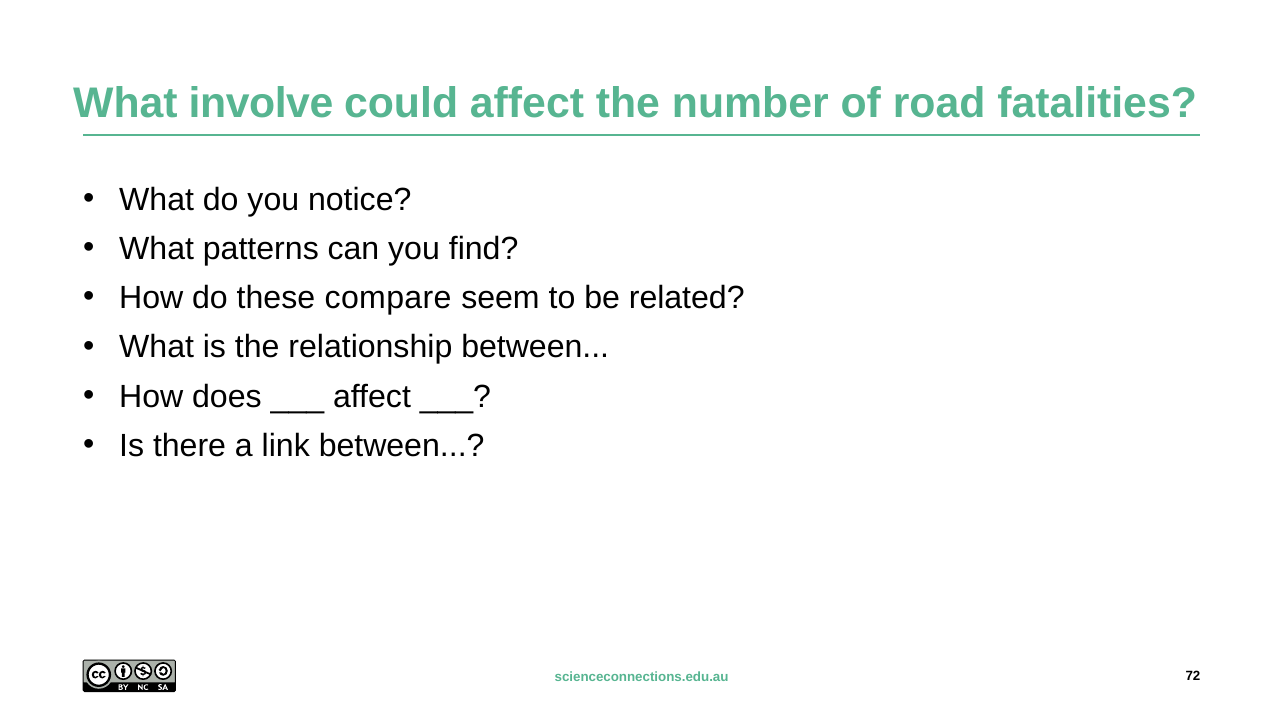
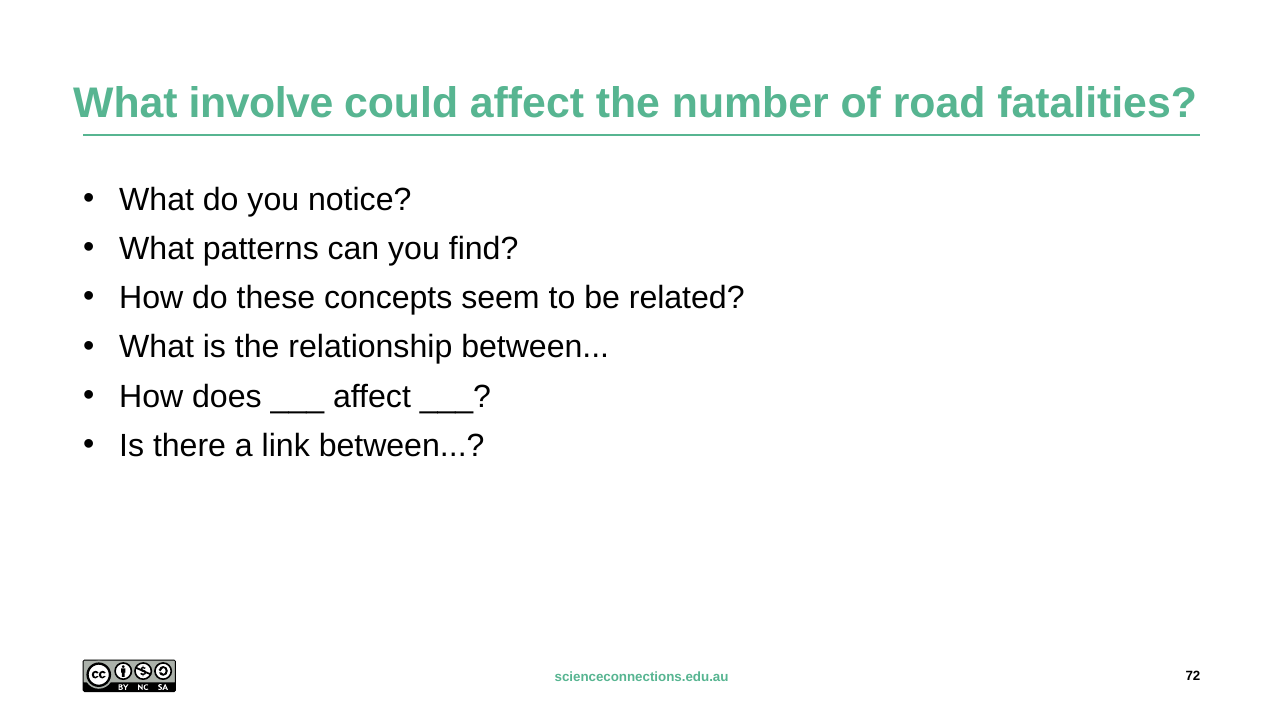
compare: compare -> concepts (388, 298)
